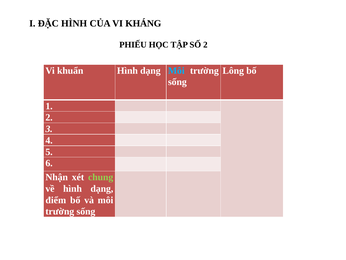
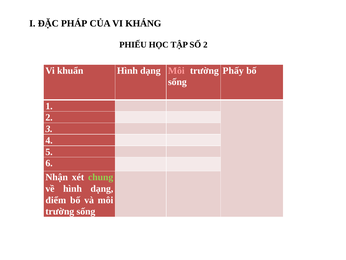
HÌNH: HÌNH -> PHÁP (74, 23)
Môi colour: light blue -> pink (176, 71)
Lông: Lông -> Phấy (233, 71)
